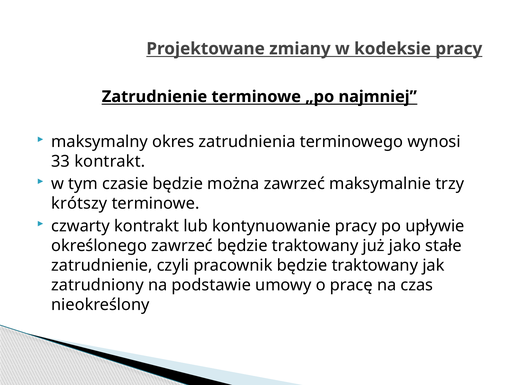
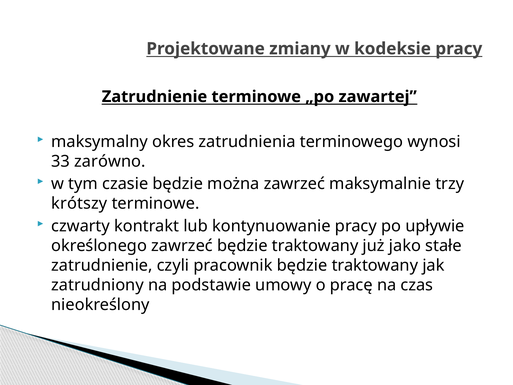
najmniej: najmniej -> zawartej (378, 97)
33 kontrakt: kontrakt -> zarówno (110, 161)
